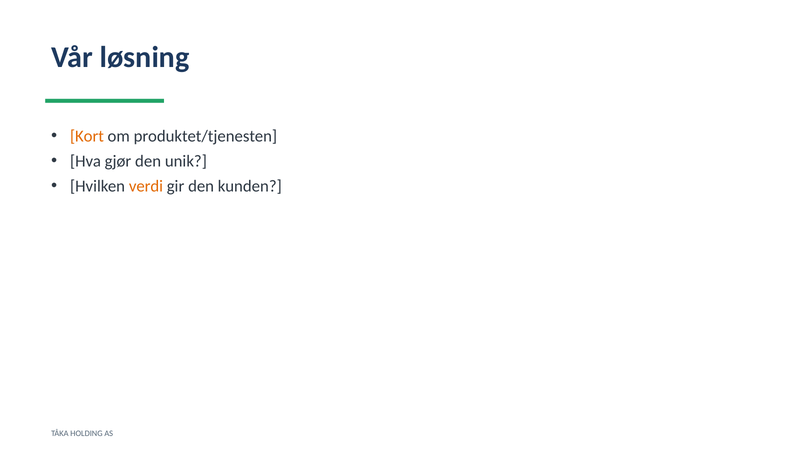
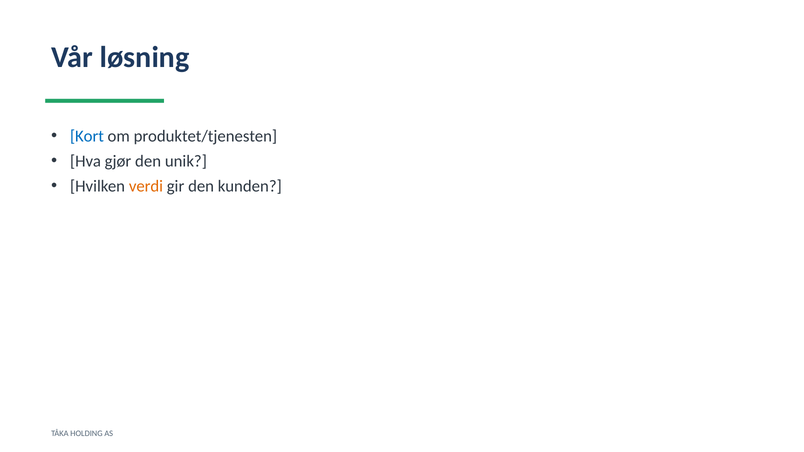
Kort colour: orange -> blue (87, 136)
